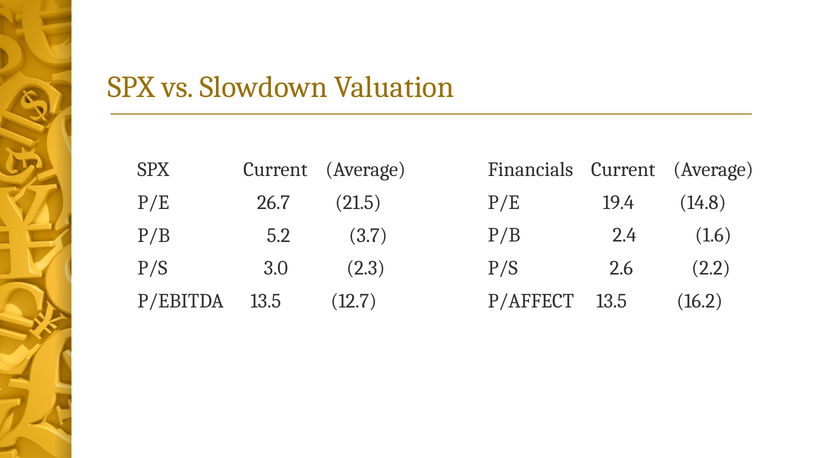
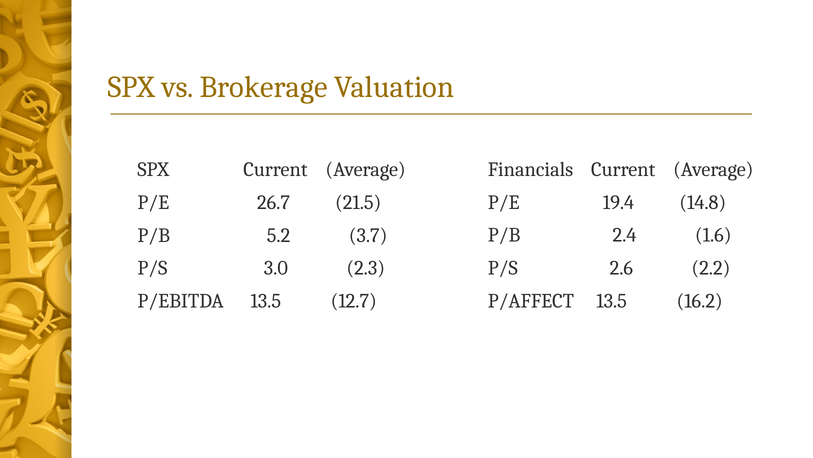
Slowdown: Slowdown -> Brokerage (264, 87)
